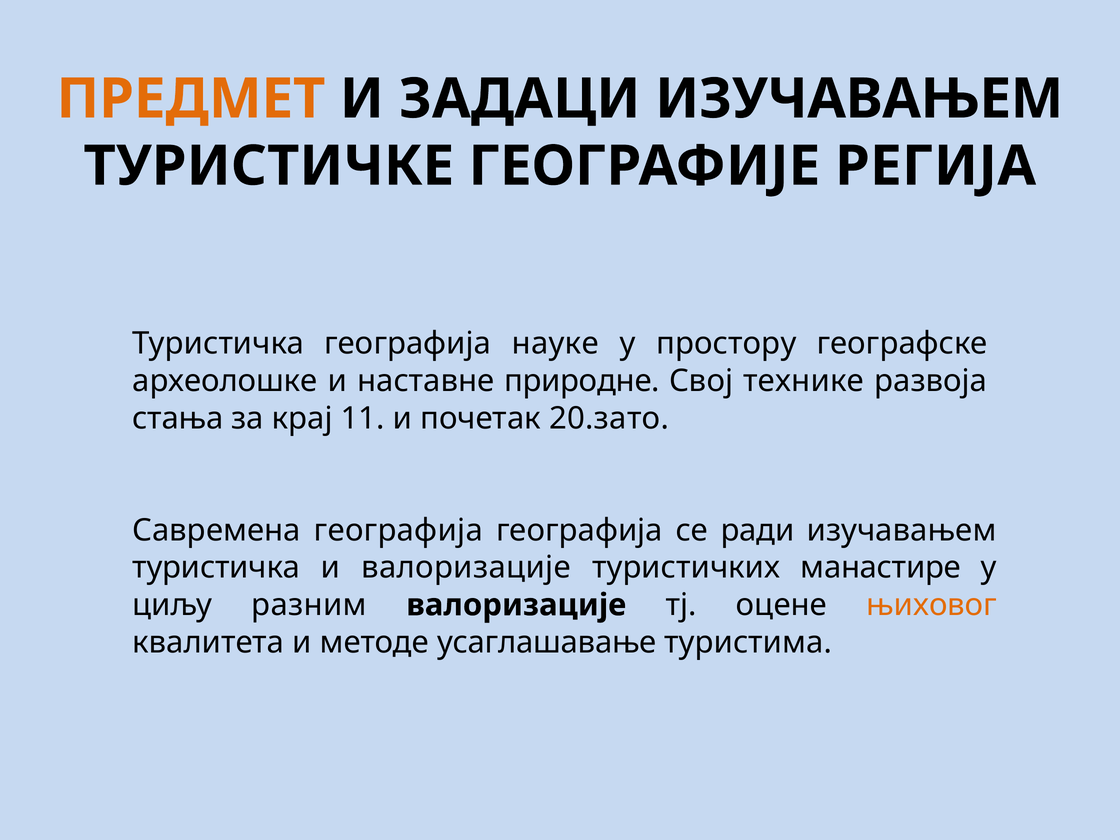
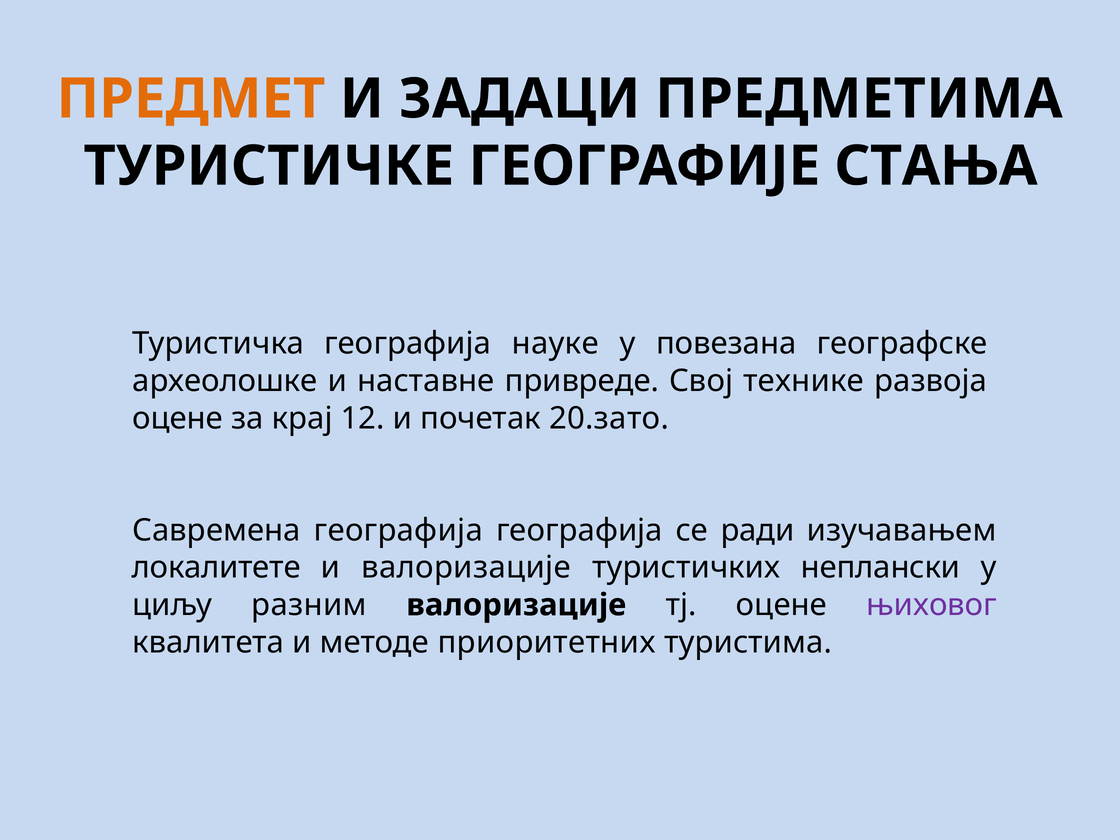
ЗАДАЦИ ИЗУЧАВАЊЕМ: ИЗУЧАВАЊЕМ -> ПРЕДМЕТИМА (859, 99)
РЕГИЈА: РЕГИЈА -> СТАЊА (936, 166)
простору: простору -> повезана (726, 344)
природне: природне -> привреде (582, 381)
стања: стања -> оцене (178, 418)
11: 11 -> 12 (363, 418)
туристичка: туристичка -> локалитете (216, 568)
манастире: манастире -> неплански (881, 568)
њиховог colour: orange -> purple (932, 605)
усаглашавање: усаглашавање -> приоритетних (547, 642)
